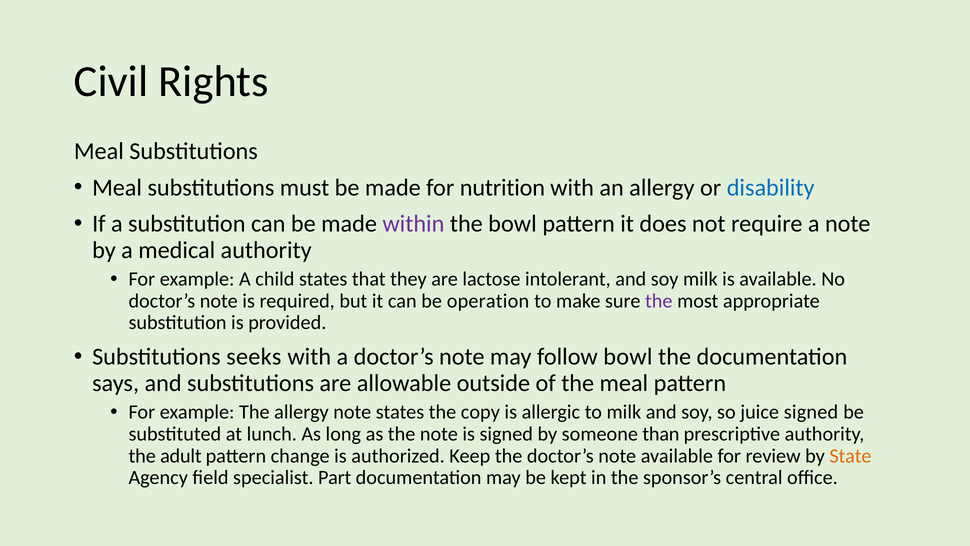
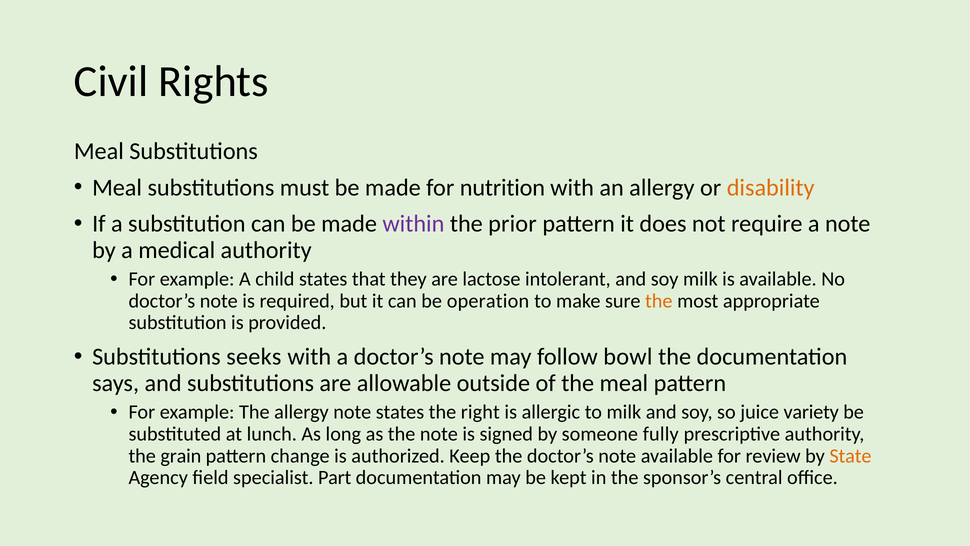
disability colour: blue -> orange (771, 187)
the bowl: bowl -> prior (512, 224)
the colour: purple -> orange (659, 301)
copy: copy -> right (480, 412)
juice signed: signed -> variety (811, 412)
than: than -> fully (661, 434)
adult: adult -> grain (181, 456)
